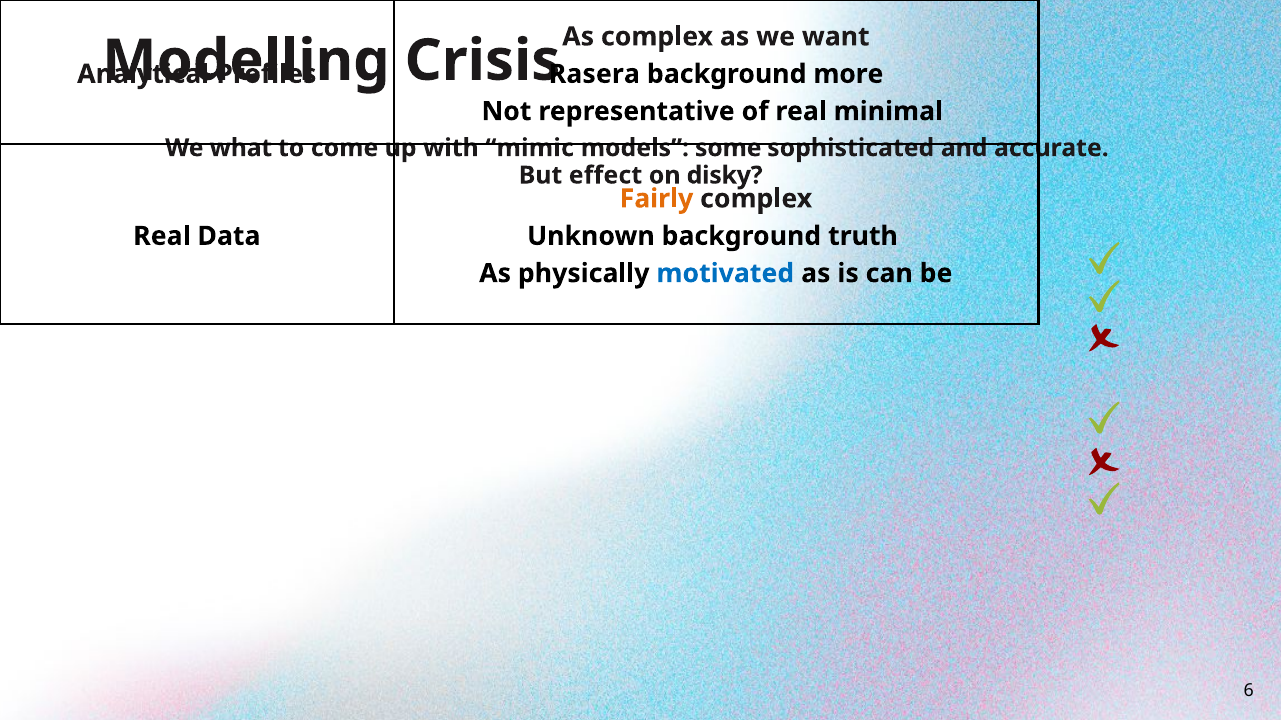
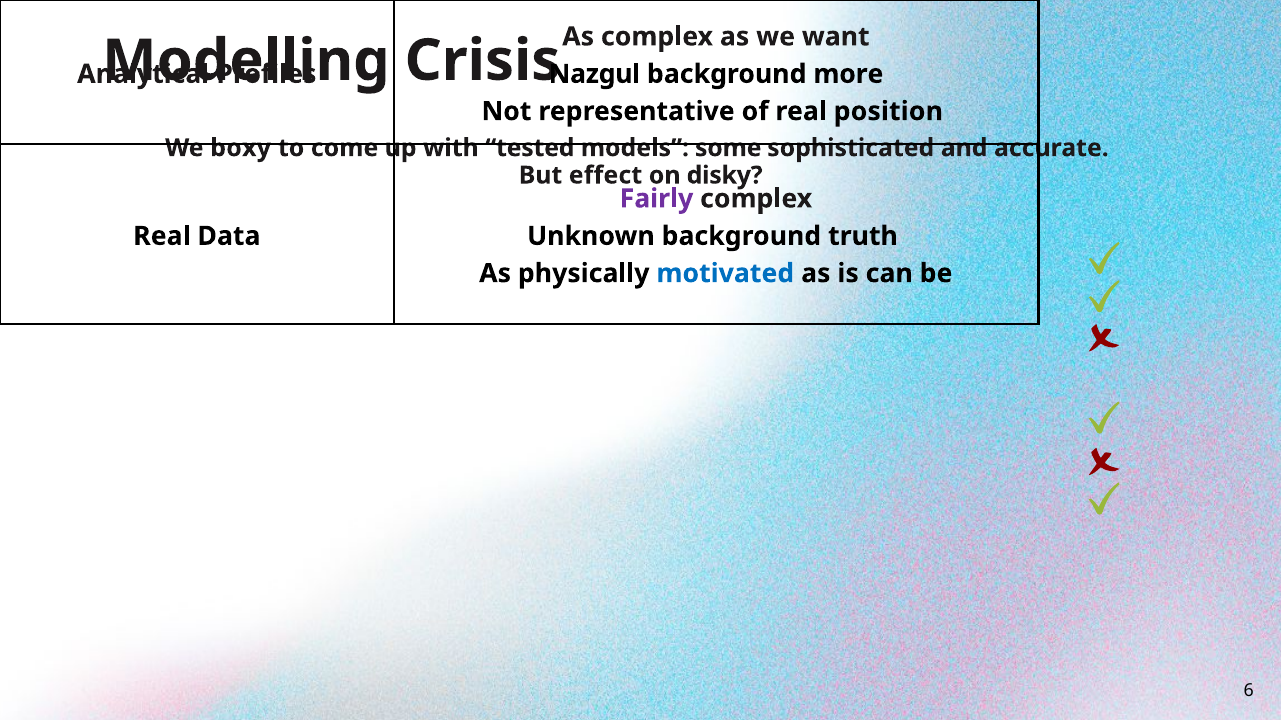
Rasera: Rasera -> Nazgul (594, 74)
minimal: minimal -> position (888, 111)
what: what -> boxy (241, 148)
mimic: mimic -> tested (530, 148)
Fairly colour: orange -> purple (656, 199)
